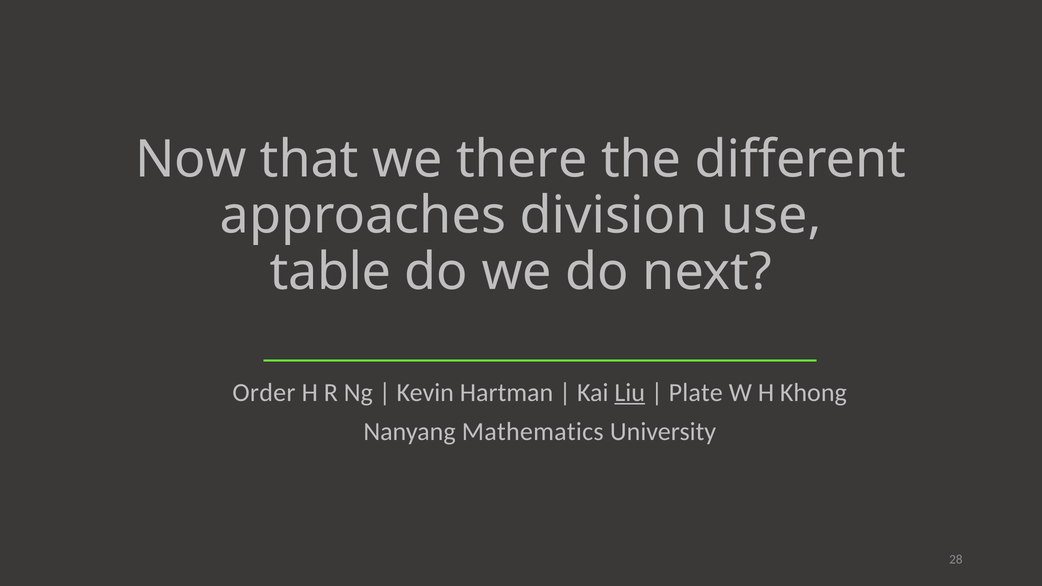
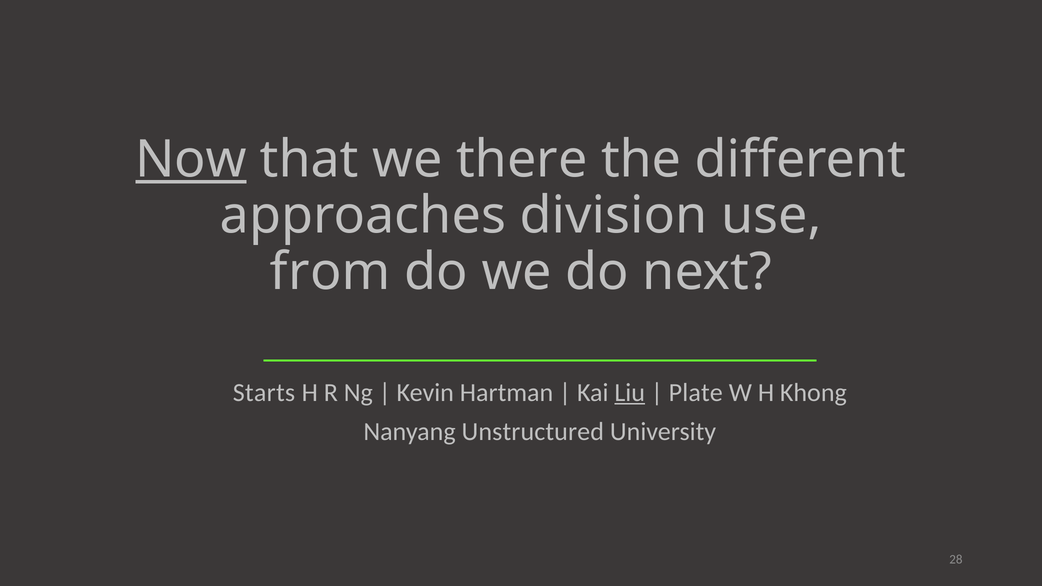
Now underline: none -> present (191, 159)
table: table -> from (330, 272)
Order: Order -> Starts (264, 393)
Mathematics: Mathematics -> Unstructured (533, 432)
